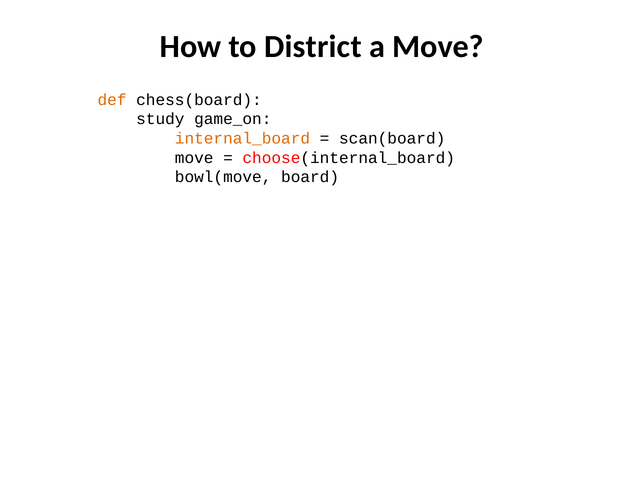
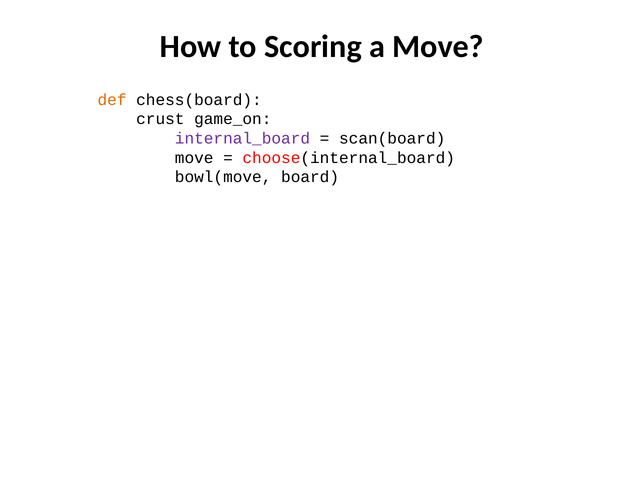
District: District -> Scoring (313, 47)
study: study -> crust (160, 119)
internal_board colour: orange -> purple (242, 138)
